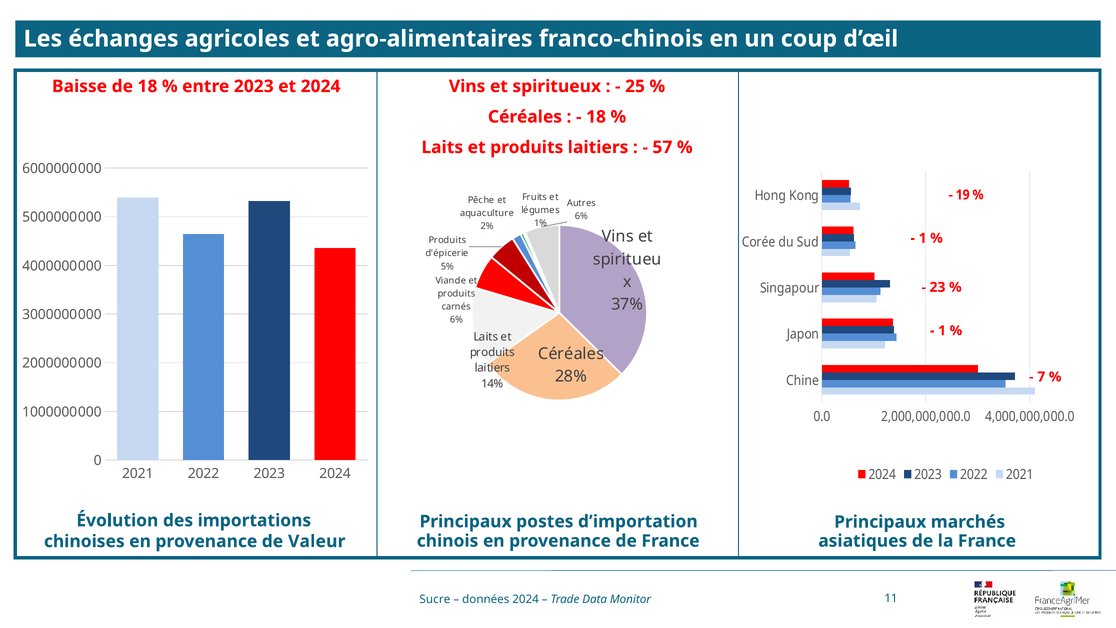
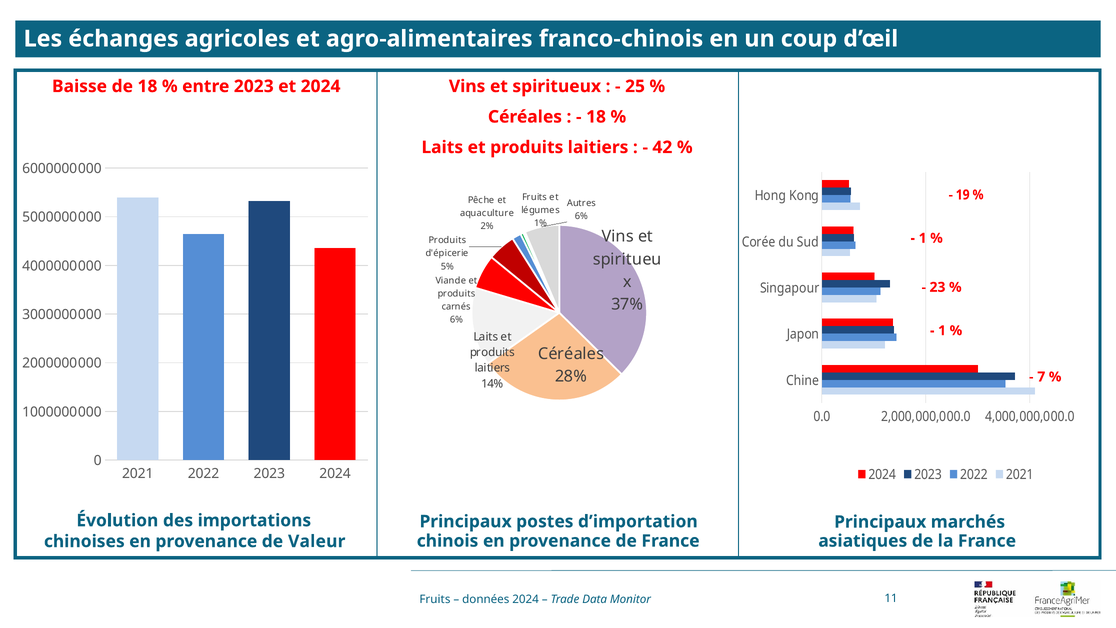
57: 57 -> 42 (662, 147)
Sucre: Sucre -> Fruits (435, 599)
